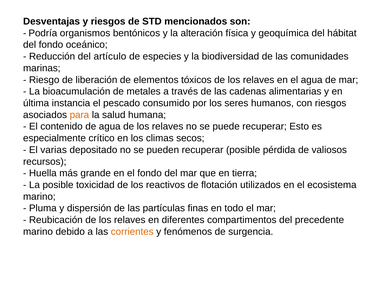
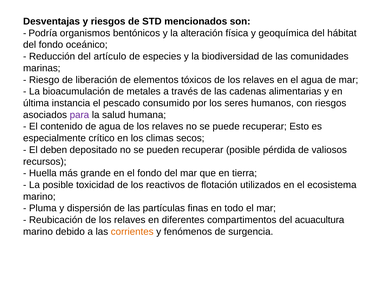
para colour: orange -> purple (79, 115)
varias: varias -> deben (54, 150)
precedente: precedente -> acuacultura (320, 220)
